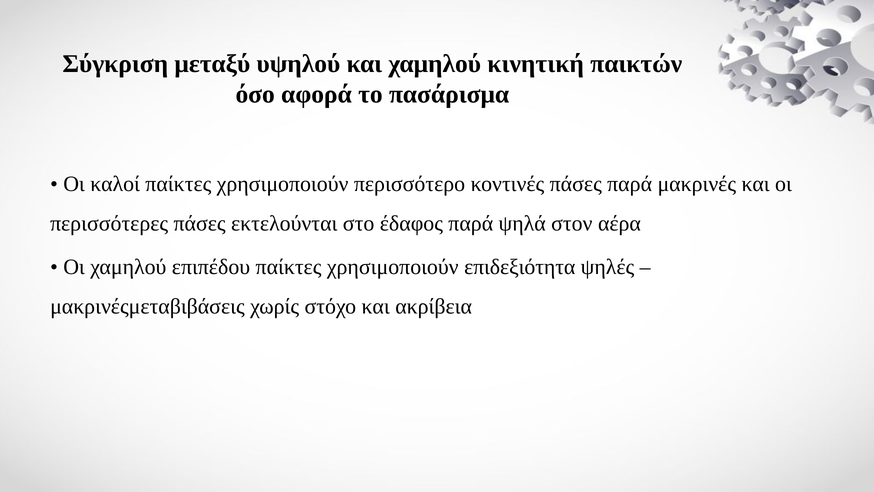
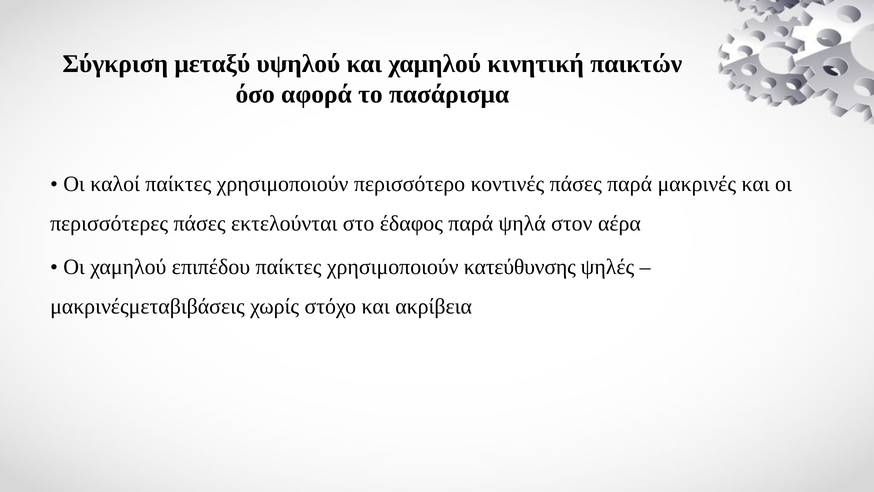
επιδεξιότητα: επιδεξιότητα -> κατεύθυνσης (520, 267)
